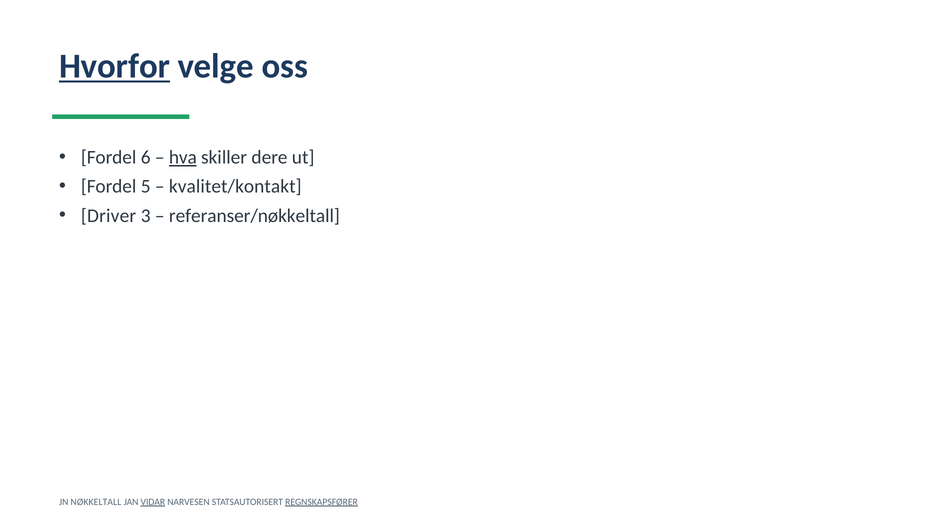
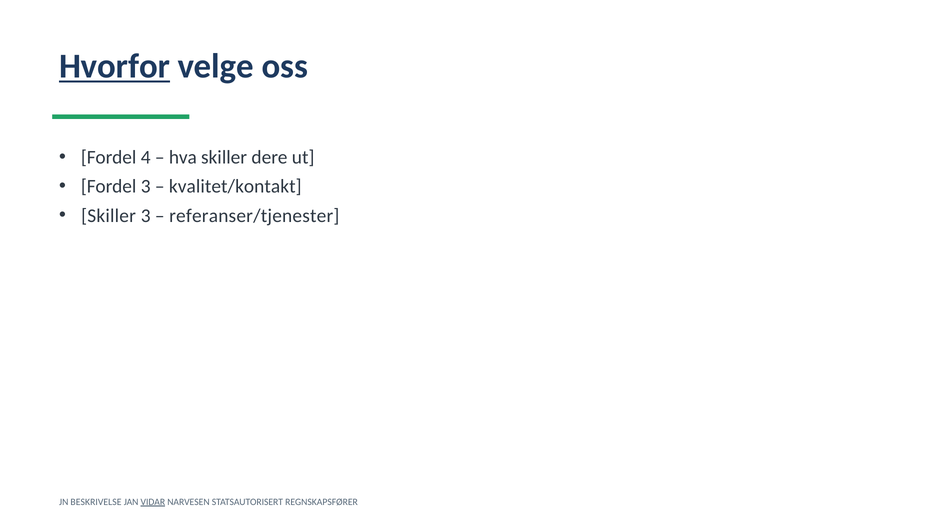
6: 6 -> 4 (146, 157)
hva underline: present -> none (183, 157)
Fordel 5: 5 -> 3 (146, 186)
Driver: Driver -> Skiller (109, 215)
referanser/nøkkeltall: referanser/nøkkeltall -> referanser/tjenester (254, 215)
NØKKELTALL: NØKKELTALL -> BESKRIVELSE (96, 501)
REGNSKAPSFØRER underline: present -> none (322, 501)
